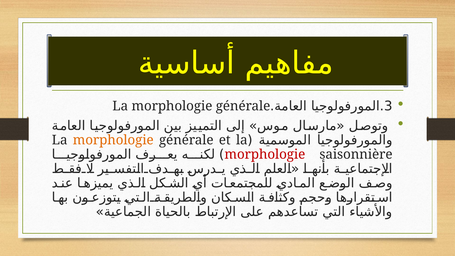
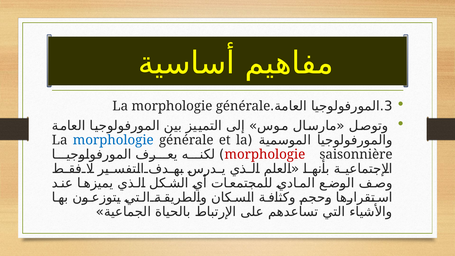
morphologie colour: orange -> blue (113, 140)
